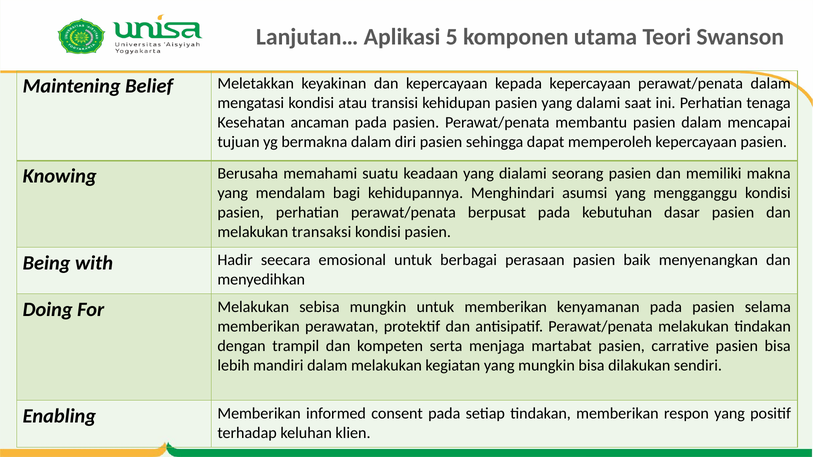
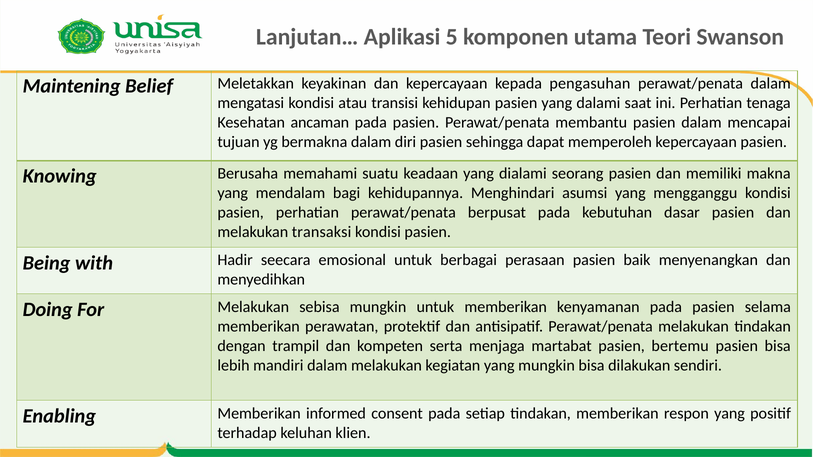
kepada kepercayaan: kepercayaan -> pengasuhan (590, 84)
carrative: carrative -> bertemu (680, 346)
